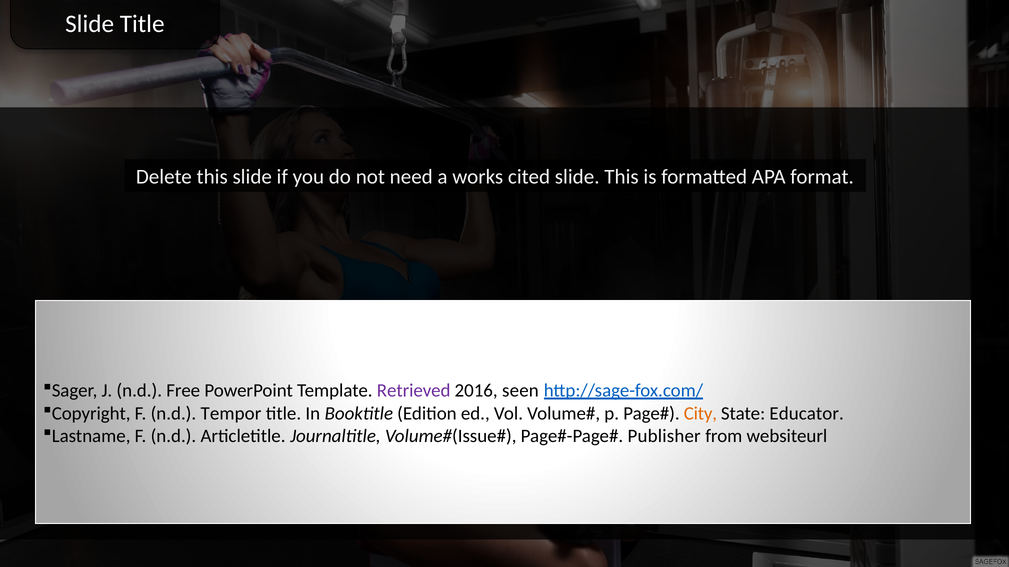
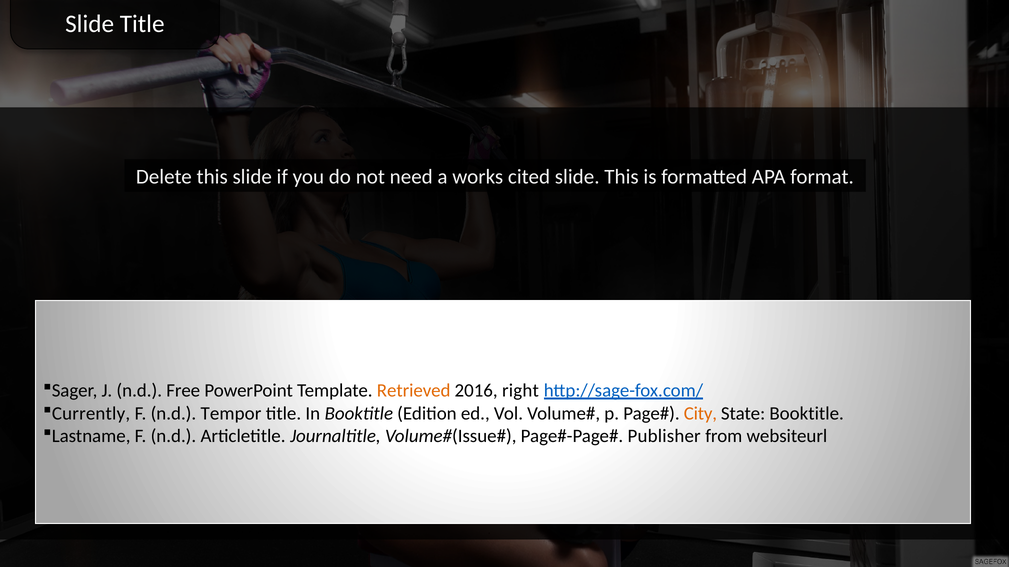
Retrieved colour: purple -> orange (414, 391)
seen: seen -> right (520, 391)
Copyright: Copyright -> Currently (91, 414)
State Educator: Educator -> Booktitle (807, 414)
